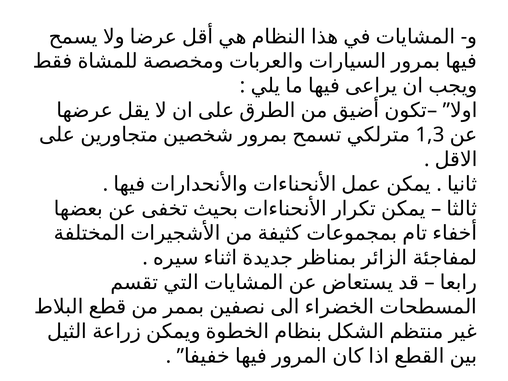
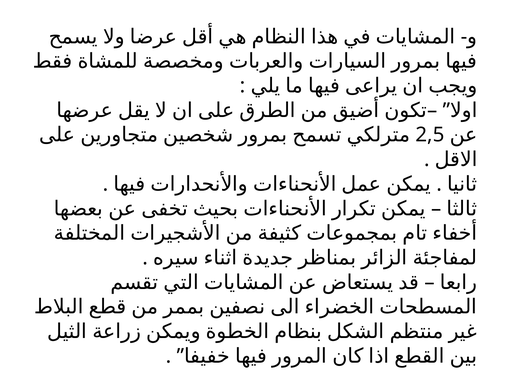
1,3: 1,3 -> 2,5 (430, 135)
